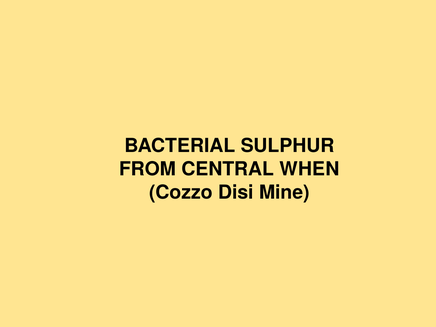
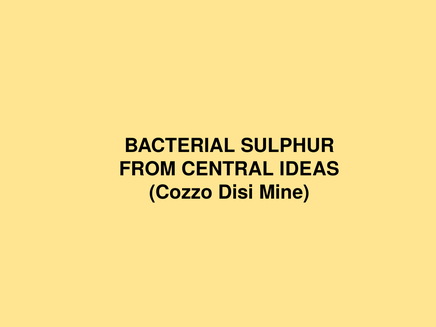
WHEN: WHEN -> IDEAS (310, 169)
